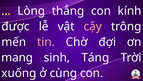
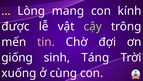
thẳng: thẳng -> mang (68, 11)
cậy colour: pink -> light green (93, 26)
mang: mang -> giống (17, 57)
